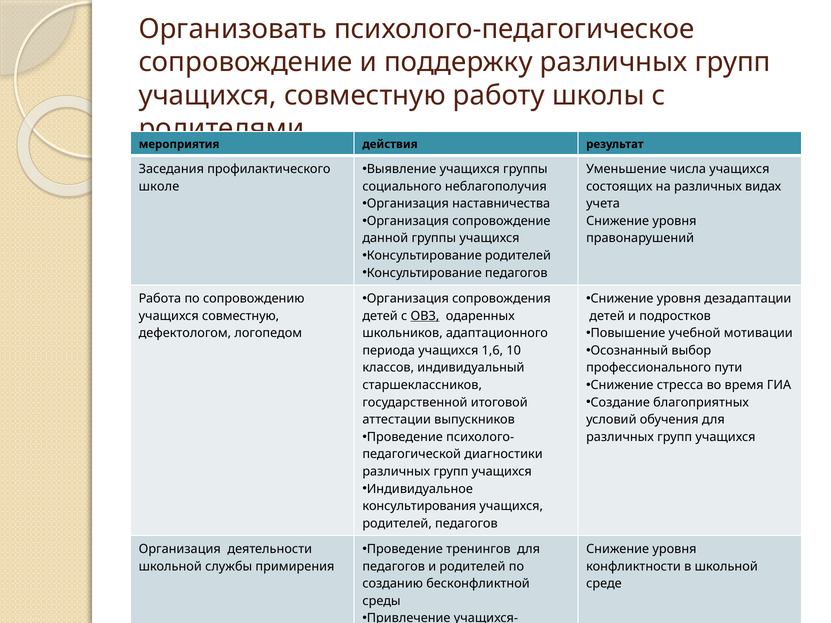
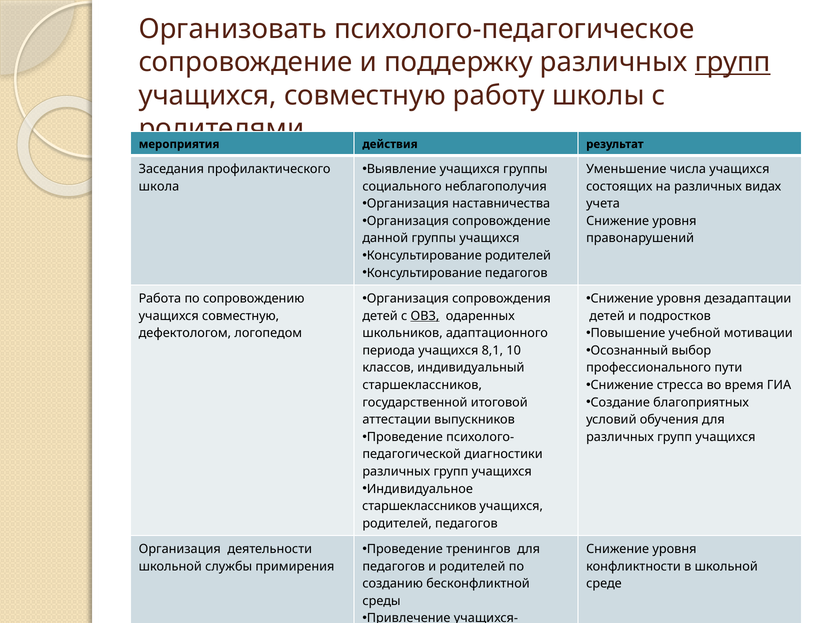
групп underline: none -> present (733, 62)
школе: школе -> школа (159, 186)
1,6: 1,6 -> 8,1 (492, 351)
консультирования: консультирования -> старшеклассников (419, 506)
